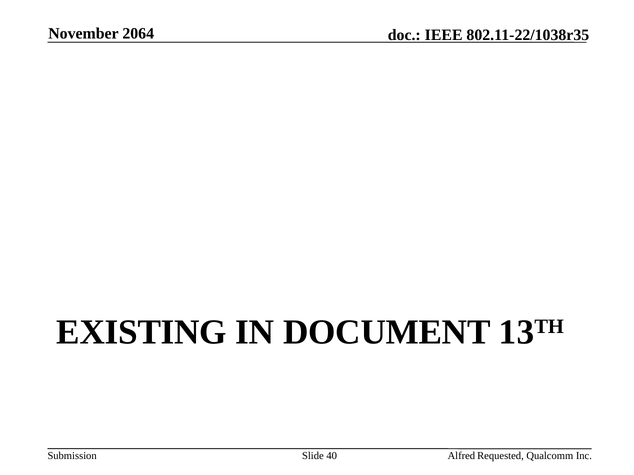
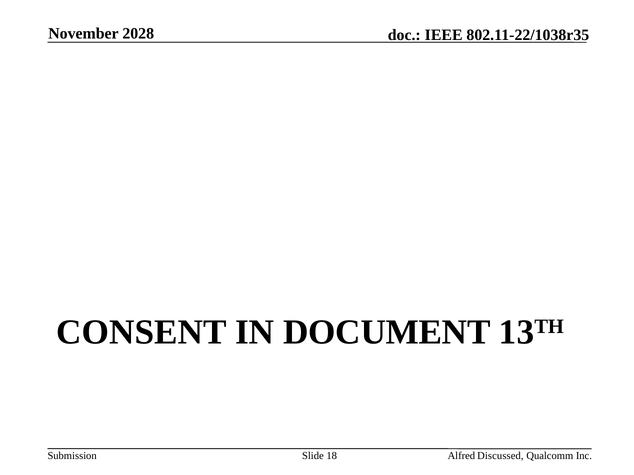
2064: 2064 -> 2028 (138, 34)
EXISTING: EXISTING -> CONSENT (141, 332)
40: 40 -> 18 (332, 456)
Requested: Requested -> Discussed (500, 456)
